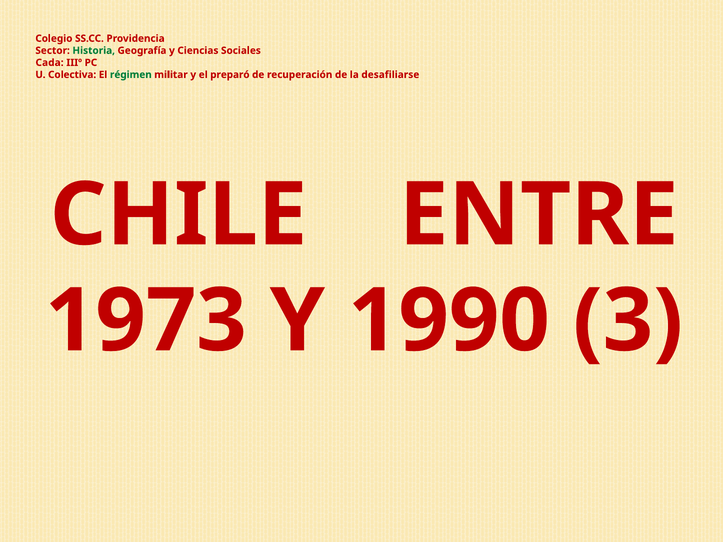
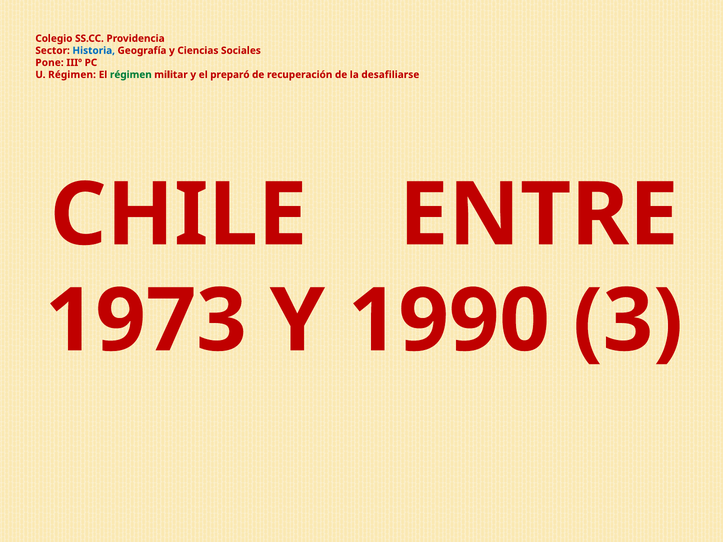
Historia colour: green -> blue (94, 51)
Cada: Cada -> Pone (50, 63)
U Colectiva: Colectiva -> Régimen (72, 75)
